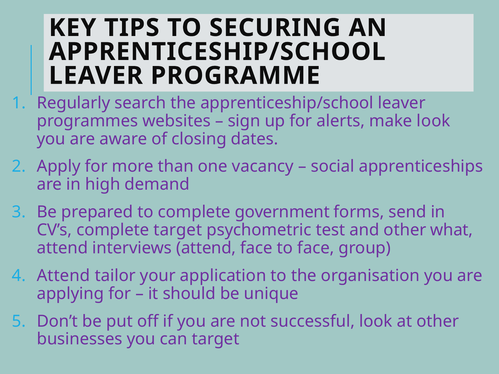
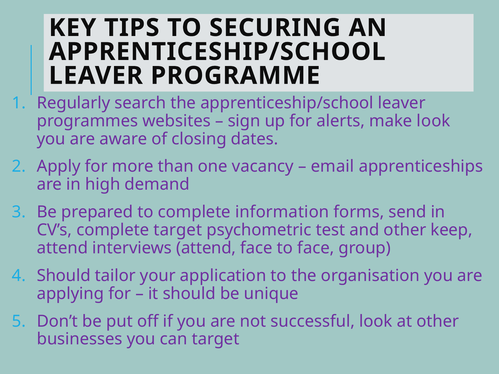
social: social -> email (333, 167)
government: government -> information (282, 212)
what: what -> keep (452, 230)
Attend: Attend -> Should (64, 276)
